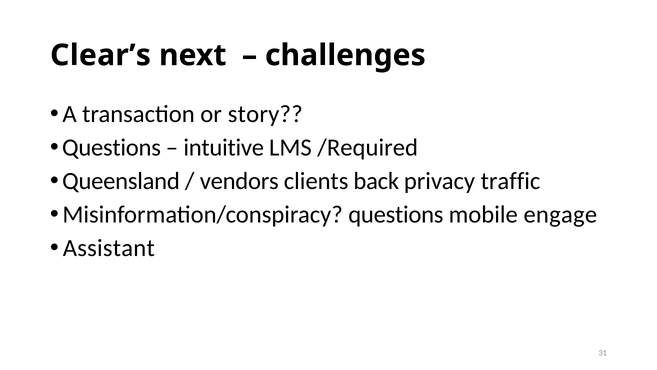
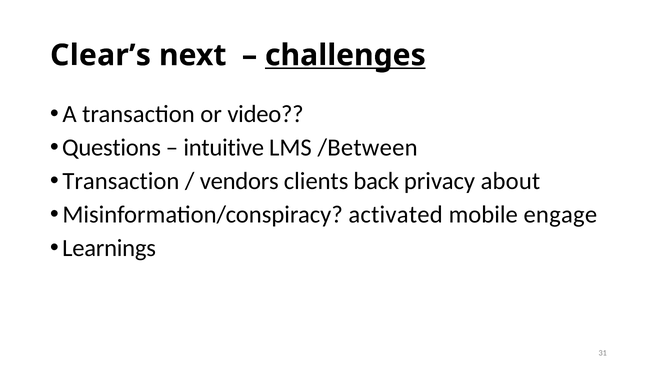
challenges underline: none -> present (345, 55)
story: story -> video (266, 114)
/Required: /Required -> /Between (368, 147)
Queensland: Queensland -> Transaction (121, 181)
traffic: traffic -> about (510, 181)
Misinformation/conspiracy questions: questions -> activated (396, 214)
Assistant: Assistant -> Learnings (109, 248)
